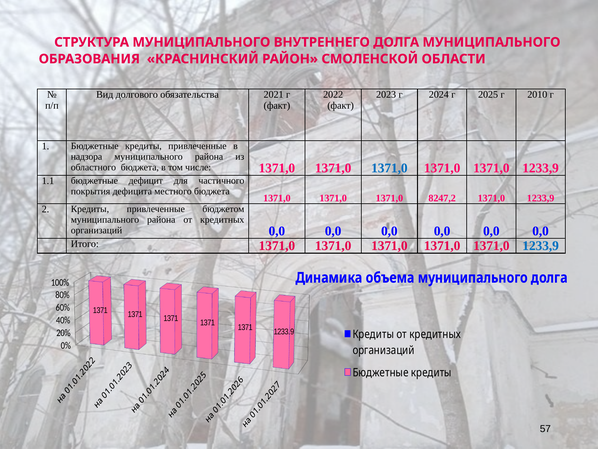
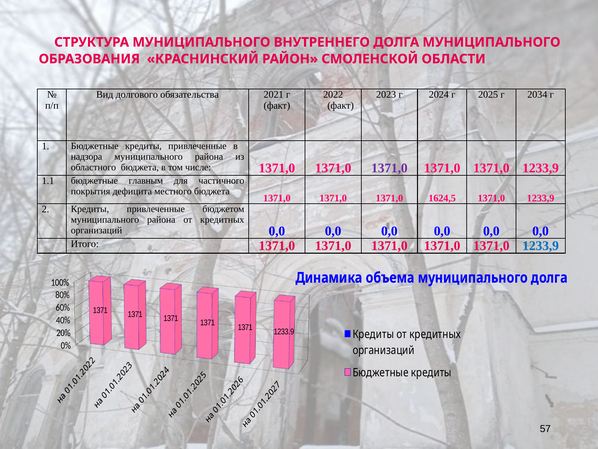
2010: 2010 -> 2034 (537, 94)
1371,0 colour: blue -> purple (389, 168)
дефицит: дефицит -> главным (146, 181)
8247,2: 8247,2 -> 1624,5 (442, 198)
